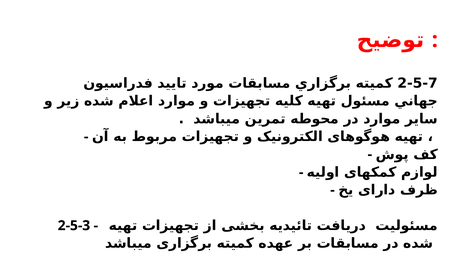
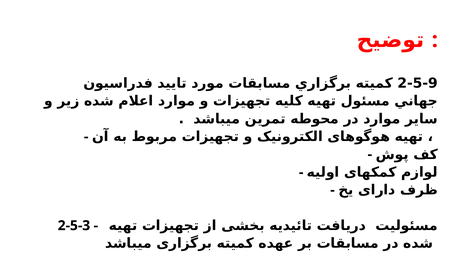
2-5-7: 2-5-7 -> 2-5-9 (418, 83)
